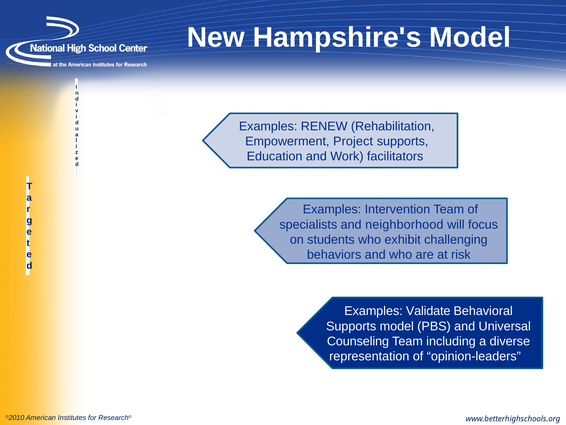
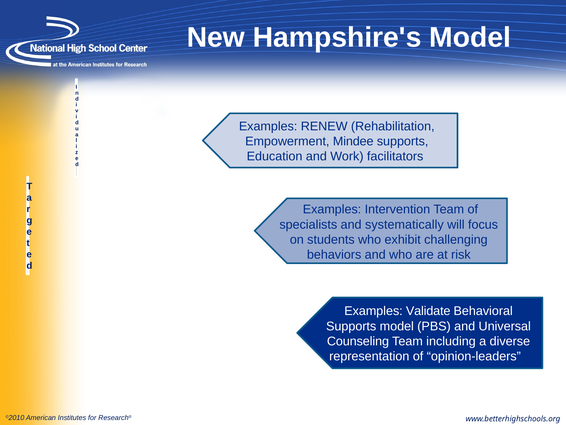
Project: Project -> Mindee (353, 141)
neighborhood: neighborhood -> systematically (404, 224)
